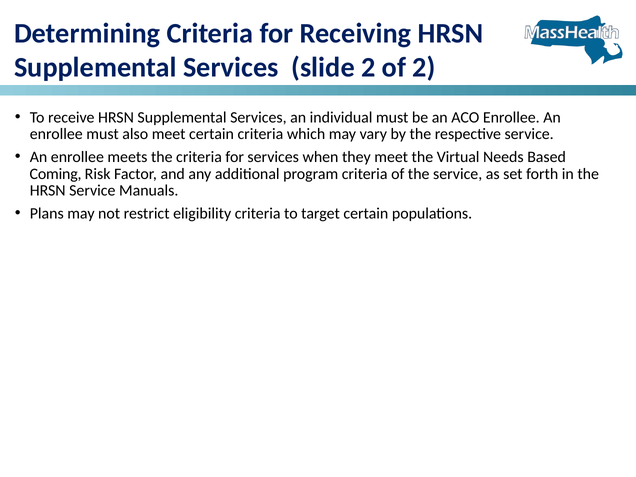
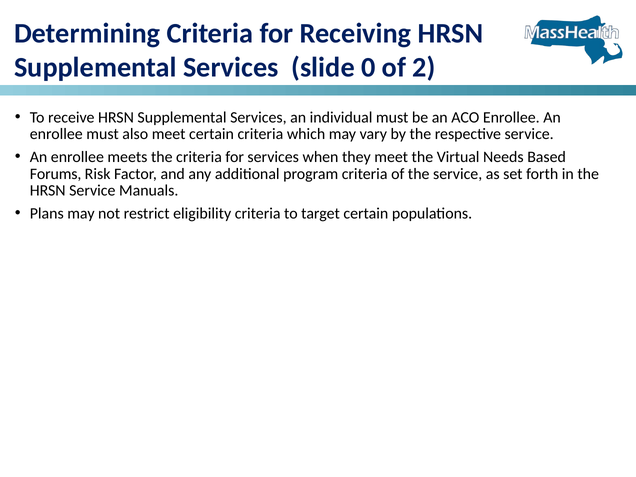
slide 2: 2 -> 0 (368, 68)
Coming: Coming -> Forums (56, 174)
